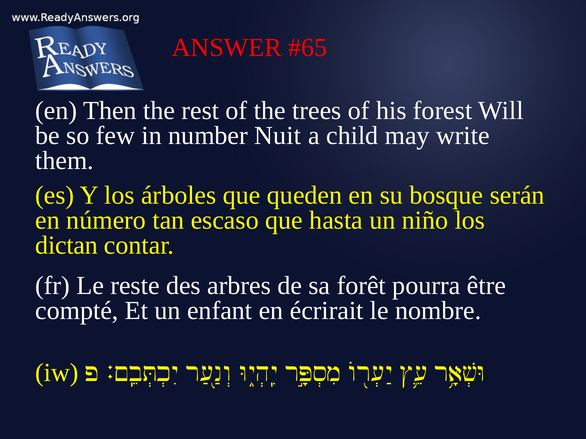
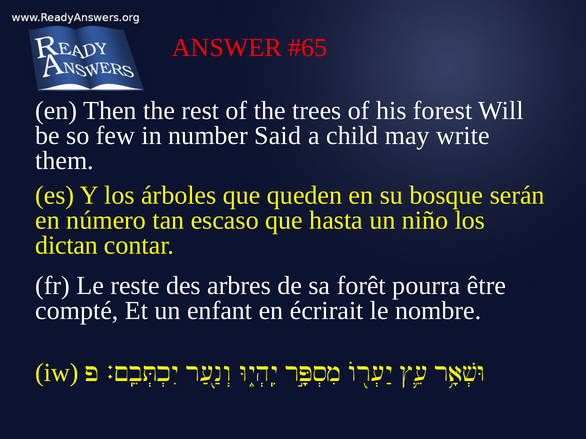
Nuit: Nuit -> Said (278, 136)
